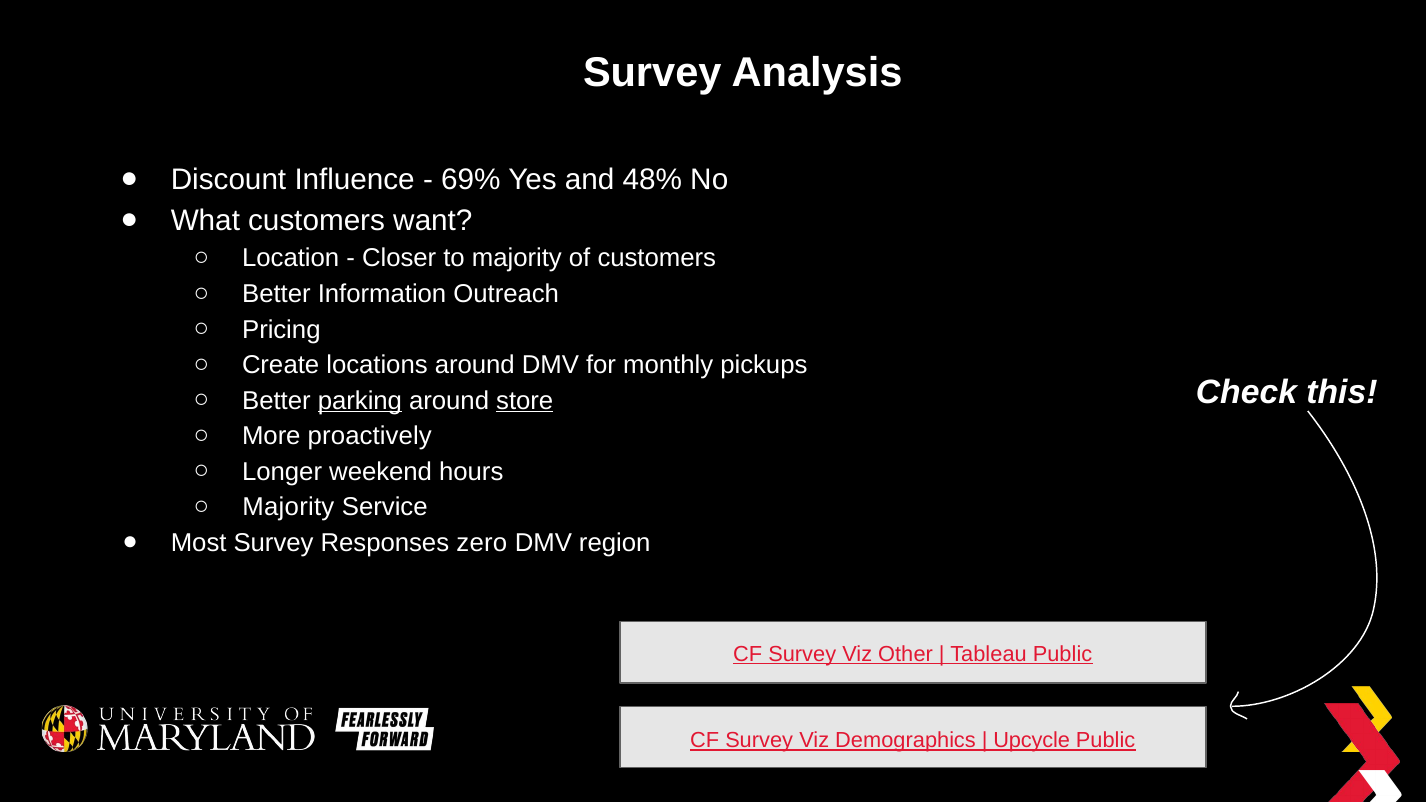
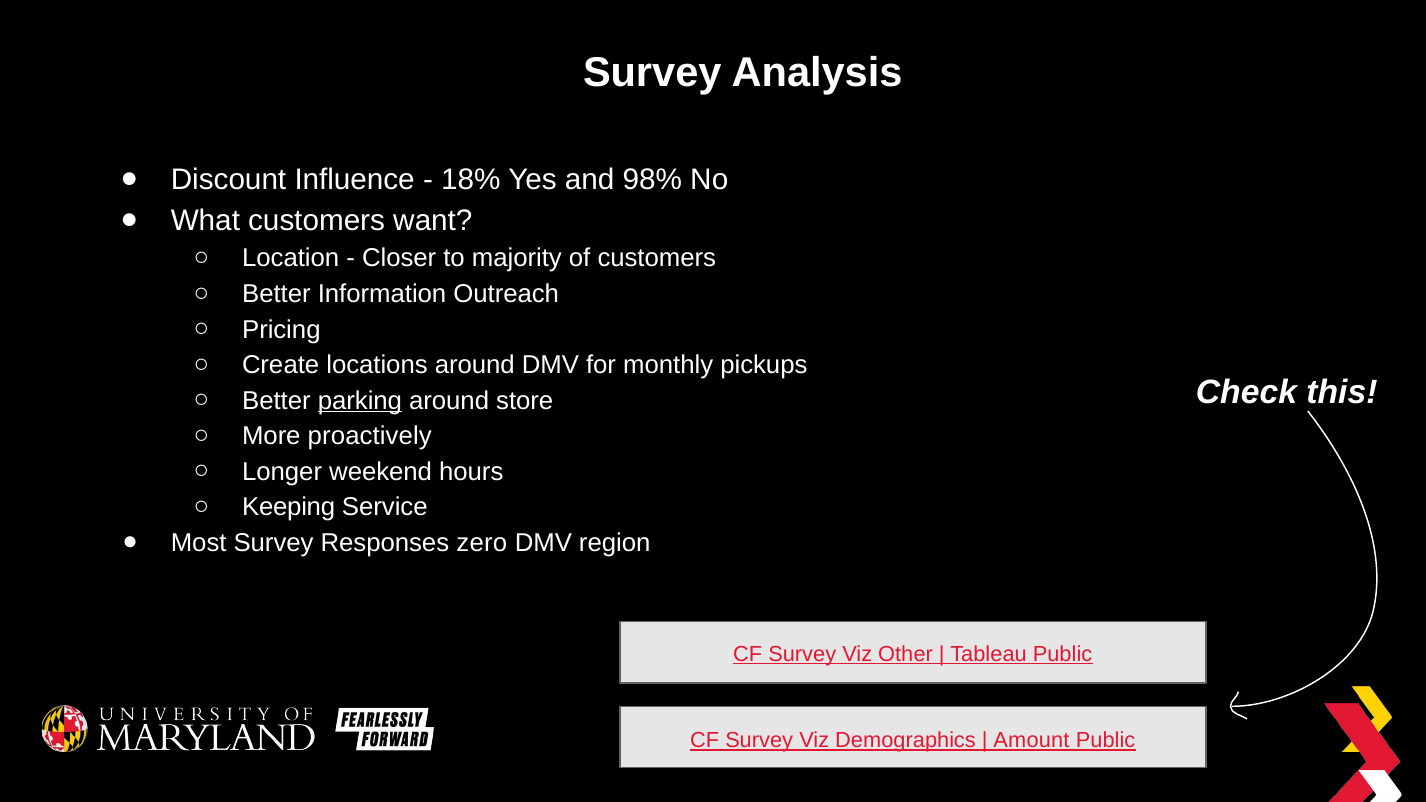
69%: 69% -> 18% (471, 180)
48%: 48% -> 98% (652, 180)
store underline: present -> none (525, 401)
Majority: Majority -> Keeping (289, 507)
Upcycle: Upcycle -> Amount (1031, 741)
